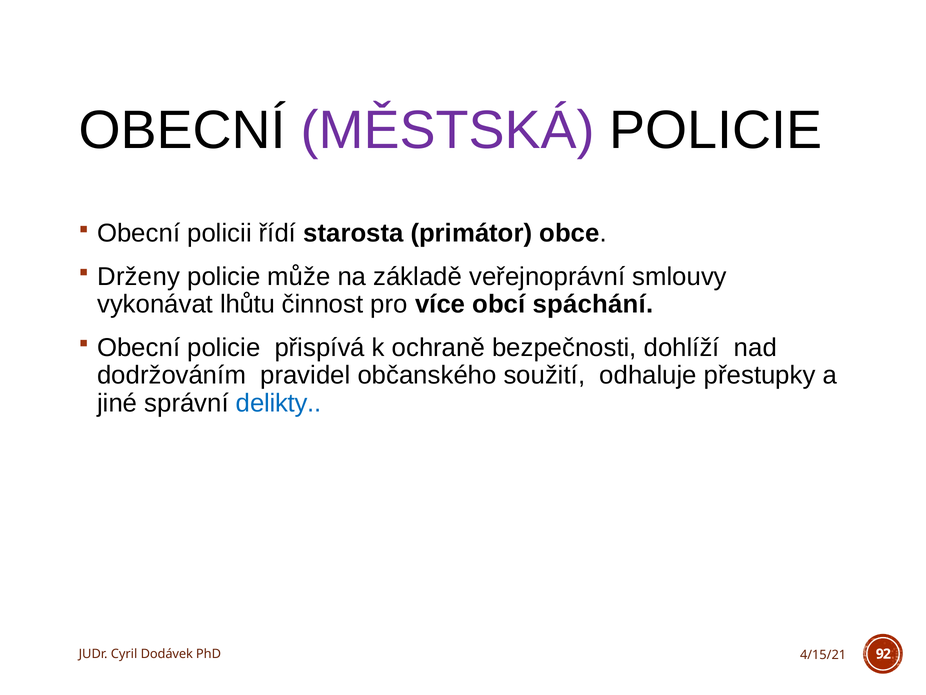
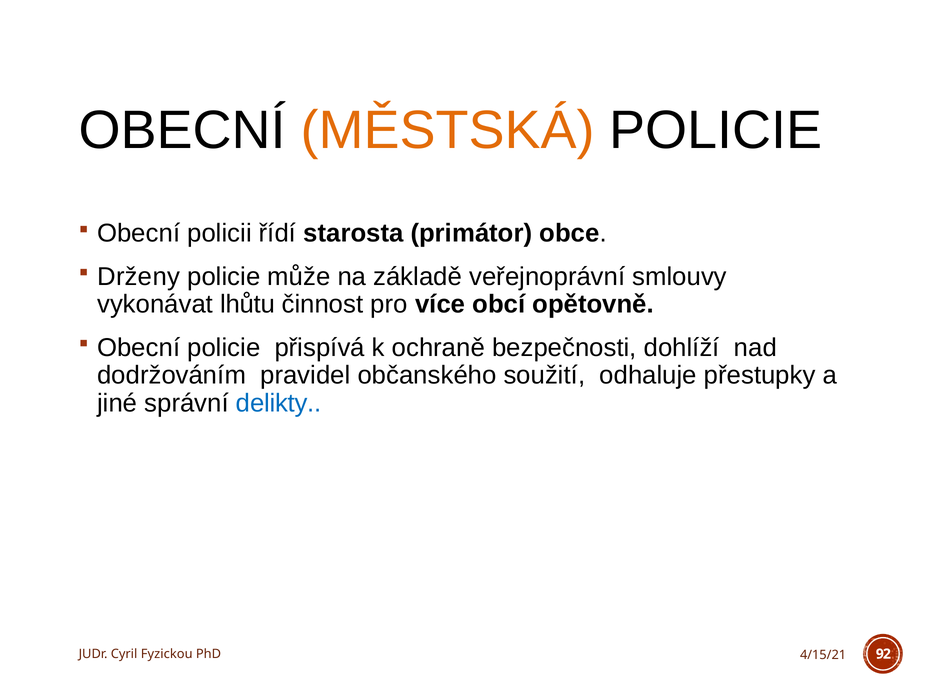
MĚSTSKÁ colour: purple -> orange (448, 130)
spáchání: spáchání -> opětovně (593, 304)
Dodávek: Dodávek -> Fyzickou (167, 654)
